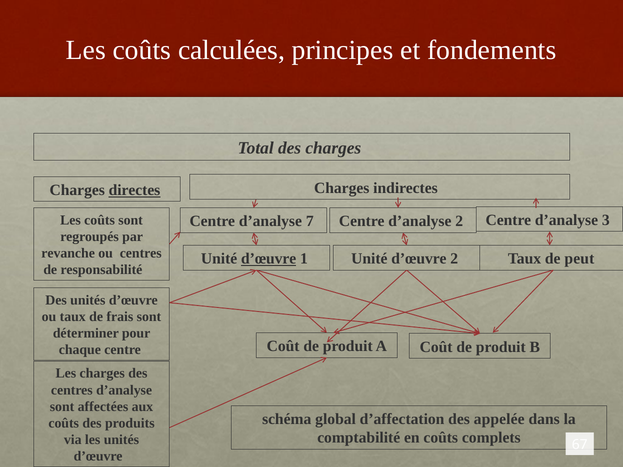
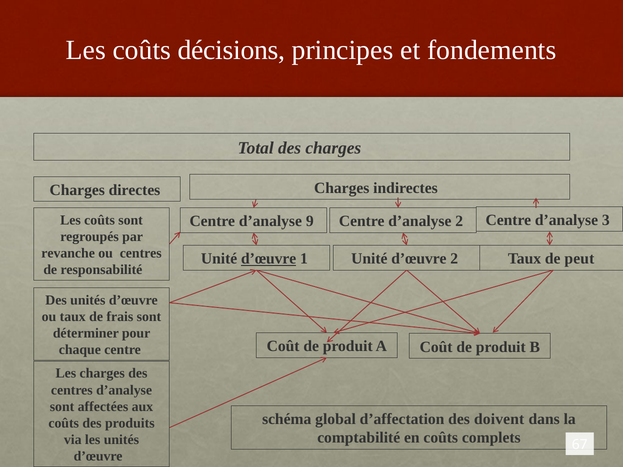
calculées: calculées -> décisions (232, 50)
directes underline: present -> none (135, 190)
7: 7 -> 9 (310, 221)
appelée: appelée -> doivent (499, 419)
